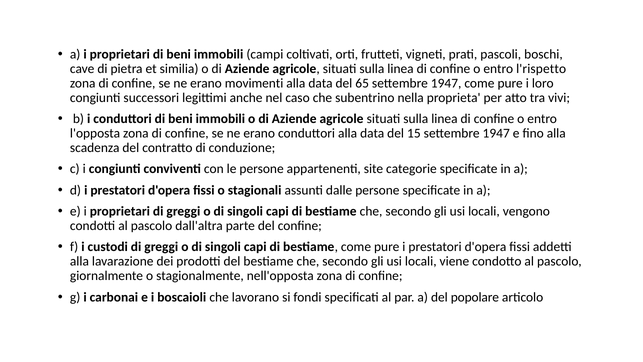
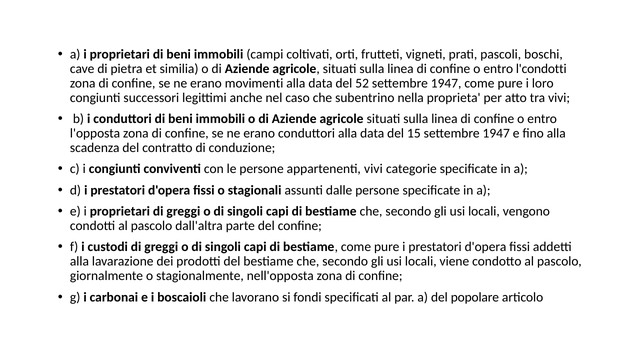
l'rispetto: l'rispetto -> l'condotti (541, 69)
65: 65 -> 52 (362, 83)
appartenenti site: site -> vivi (373, 169)
